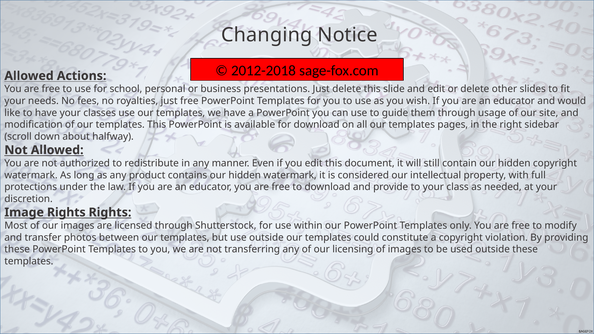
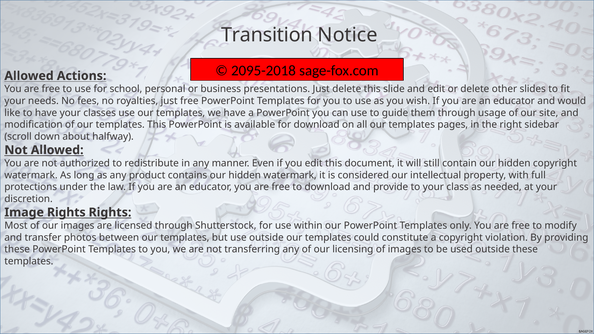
Changing: Changing -> Transition (267, 35)
2012-2018: 2012-2018 -> 2095-2018 (263, 70)
